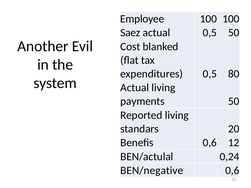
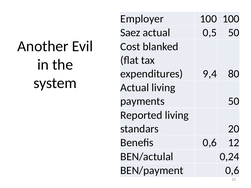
Employee: Employee -> Employer (142, 19)
expenditures 0,5: 0,5 -> 9,4 (210, 74)
BEN/negative: BEN/negative -> BEN/payment (152, 171)
